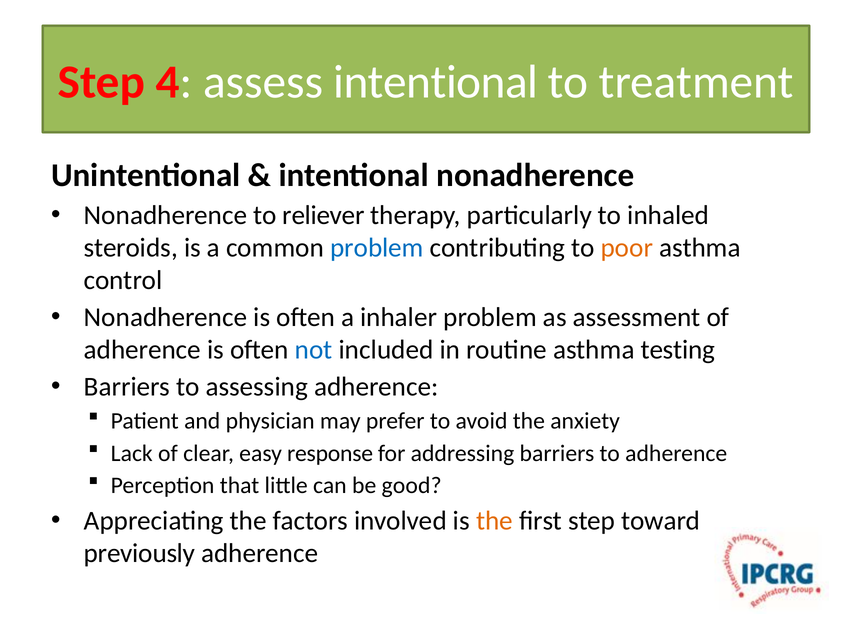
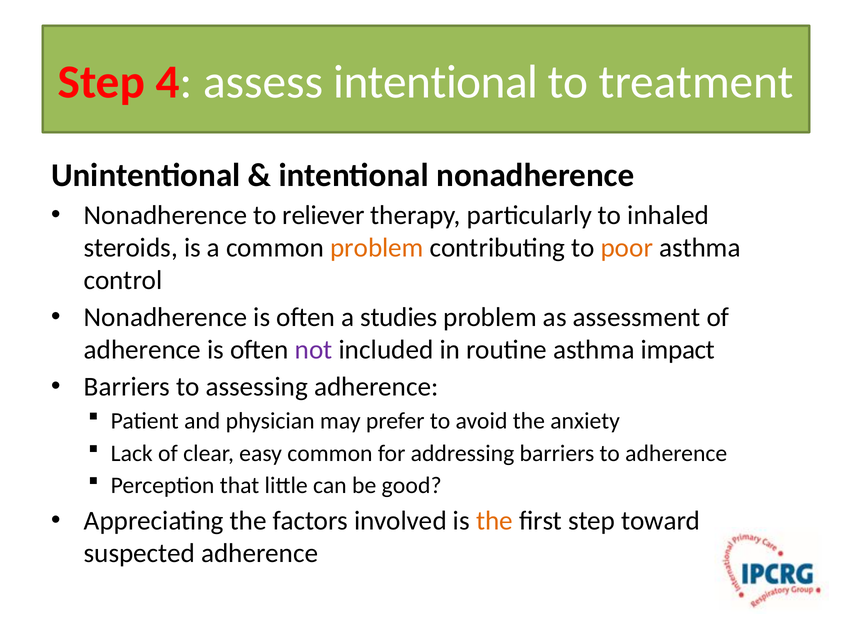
problem colour: blue -> orange (377, 248)
inhaler: inhaler -> studies (399, 317)
not colour: blue -> purple (314, 350)
testing: testing -> impact (678, 350)
easy response: response -> common (330, 453)
previously: previously -> suspected (139, 553)
